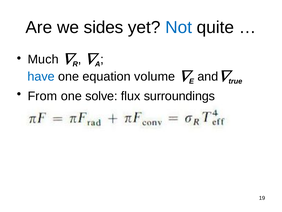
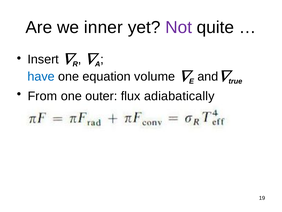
sides: sides -> inner (103, 27)
Not colour: blue -> purple (179, 27)
Much: Much -> Insert (43, 59)
solve: solve -> outer (101, 96)
surroundings: surroundings -> adiabatically (179, 96)
